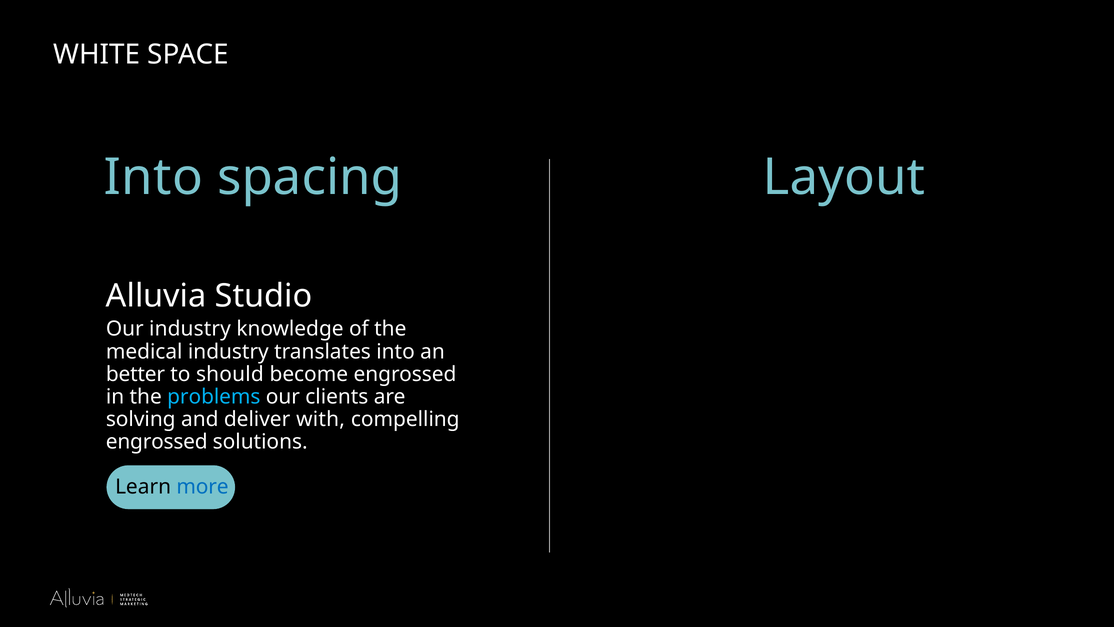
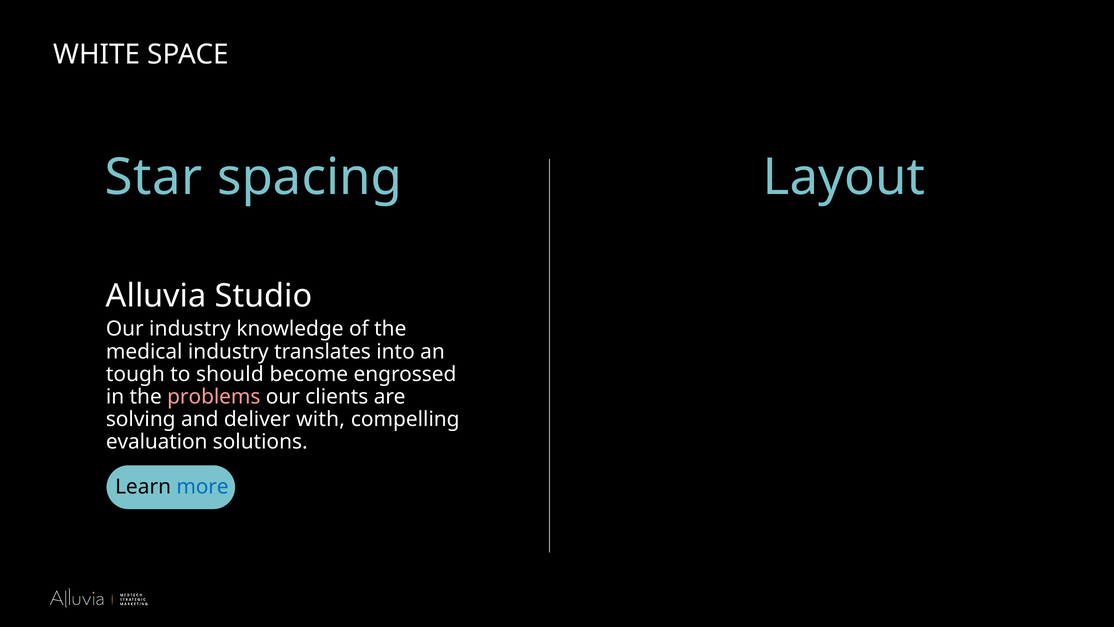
Into: Into -> Star (153, 177)
better: better -> tough (135, 374)
problems colour: light blue -> pink (214, 397)
engrossed: engrossed -> evaluation (157, 442)
